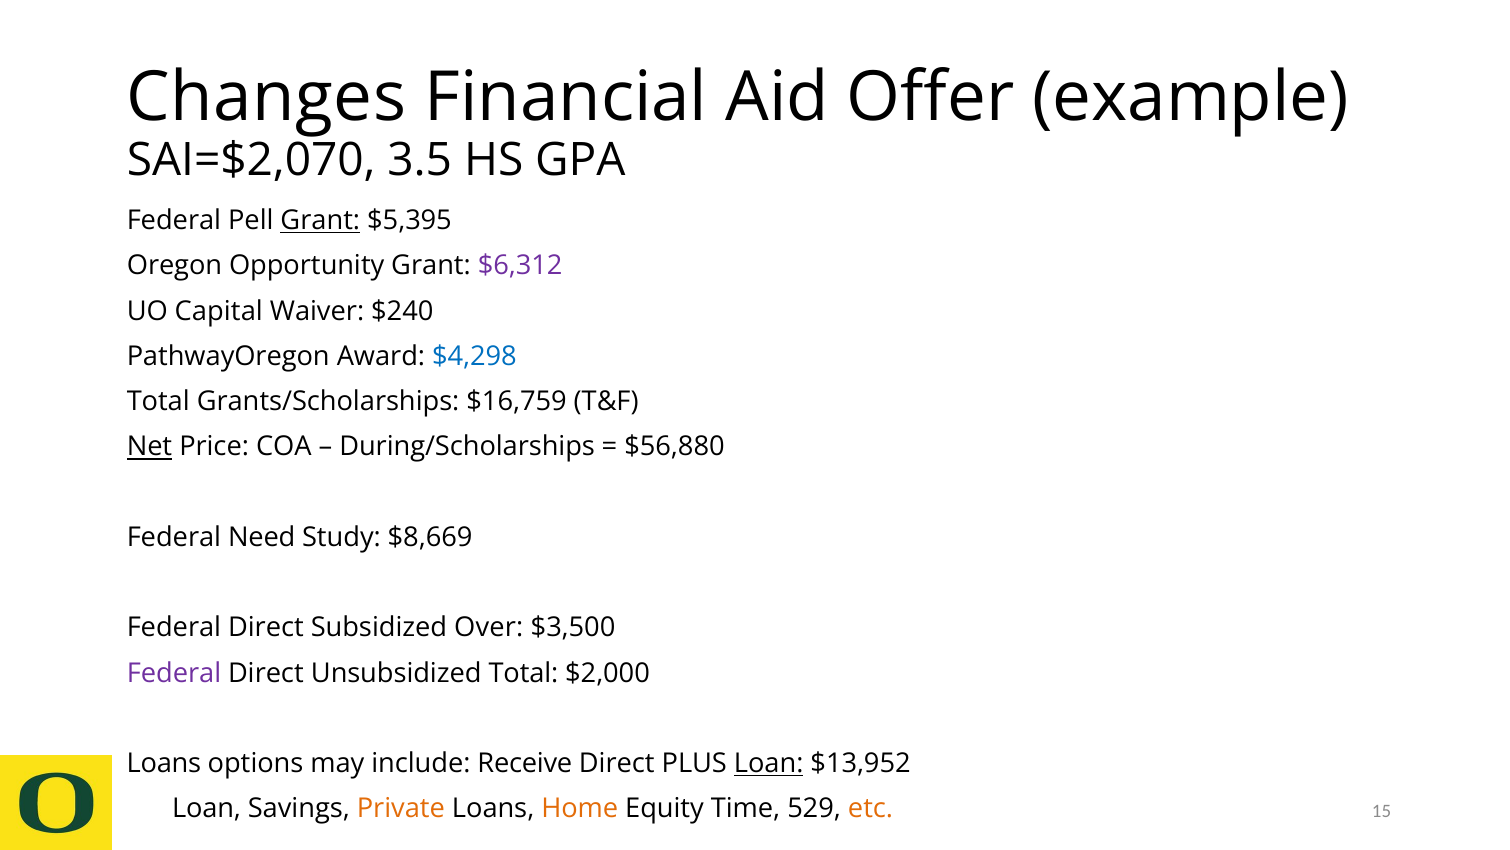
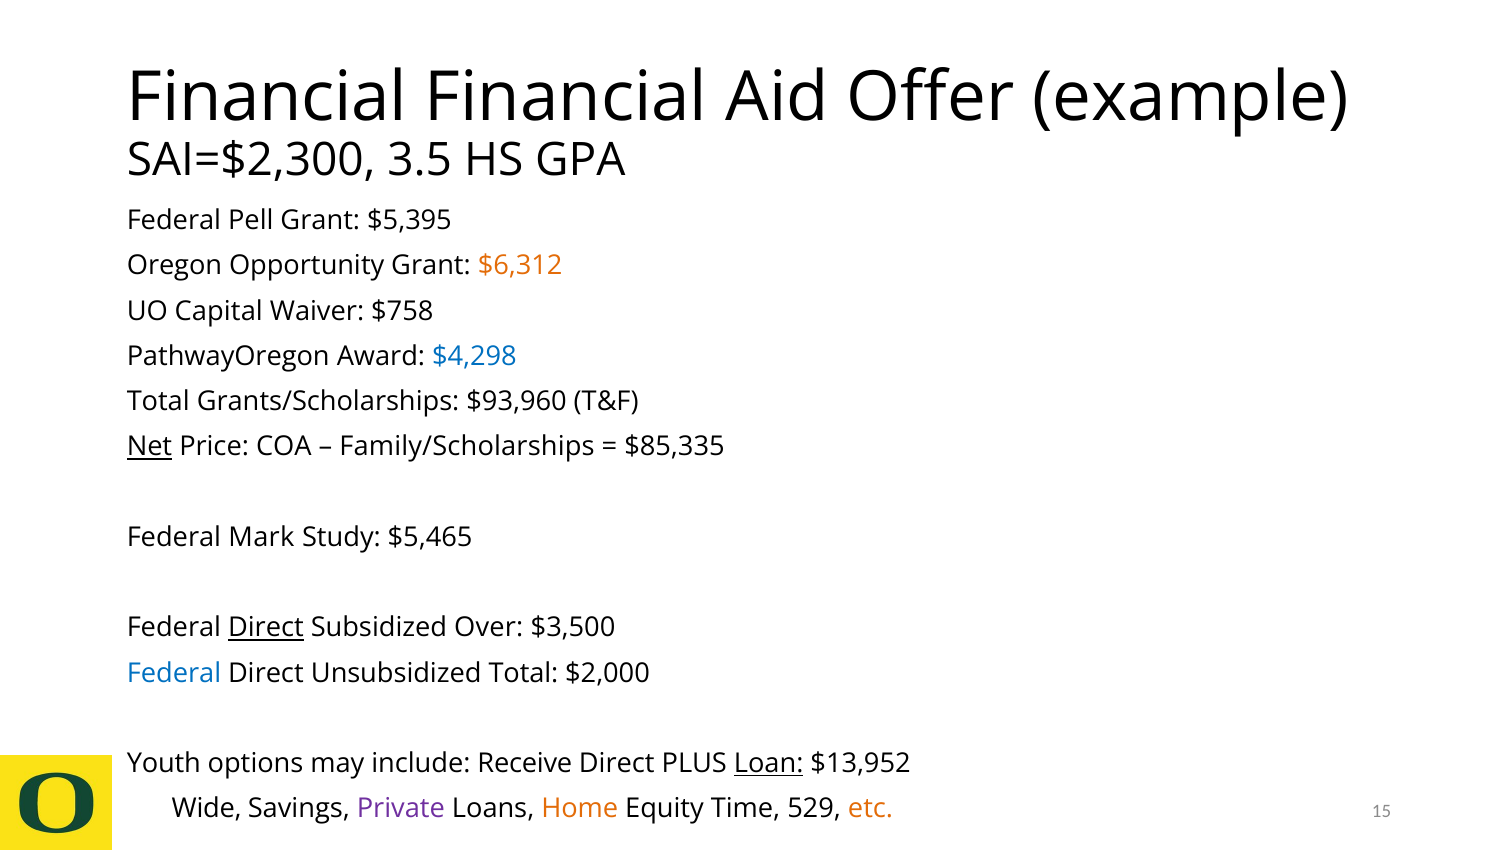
Changes: Changes -> Financial (267, 98)
SAI=$2,070: SAI=$2,070 -> SAI=$2,300 (251, 160)
Grant underline: present -> none (320, 220)
$6,312 colour: purple -> orange (520, 266)
$240: $240 -> $758 (402, 311)
$16,759: $16,759 -> $93,960 (517, 401)
During/Scholarships: During/Scholarships -> Family/Scholarships (467, 447)
$56,880: $56,880 -> $85,335 (674, 447)
Need: Need -> Mark (261, 537)
$8,669: $8,669 -> $5,465 (430, 537)
Direct underline: none -> present (266, 628)
Federal colour: purple -> blue (174, 673)
Loans: Loans -> Youth (164, 763)
Loan: Loan -> Wide (207, 808)
Private colour: orange -> purple (401, 808)
